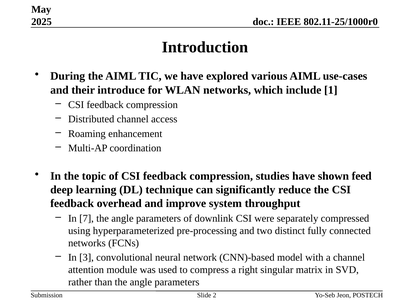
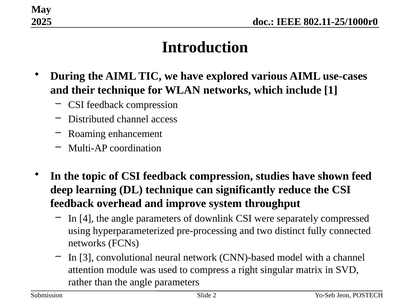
their introduce: introduce -> technique (121, 90)
7: 7 -> 4 (87, 218)
